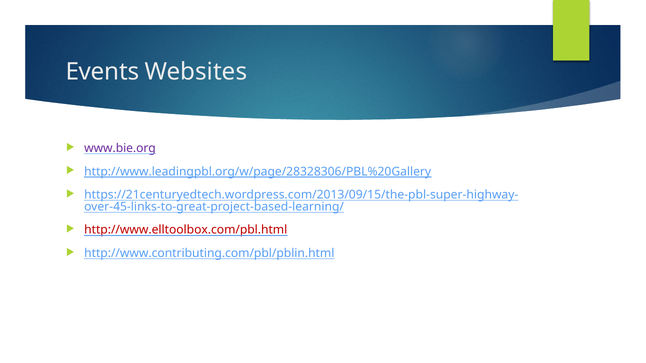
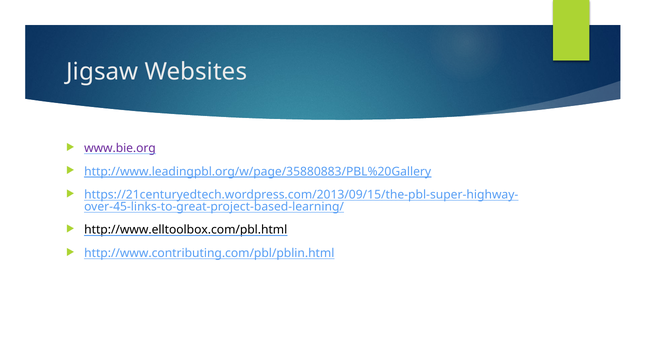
Events: Events -> Jigsaw (102, 72)
http://www.leadingpbl.org/w/page/28328306/PBL%20Gallery: http://www.leadingpbl.org/w/page/28328306/PBL%20Gallery -> http://www.leadingpbl.org/w/page/35880883/PBL%20Gallery (258, 172)
http://www.elltoolbox.com/pbl.html colour: red -> black (186, 230)
